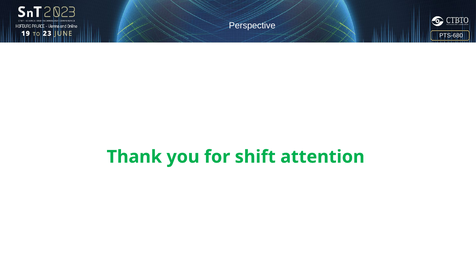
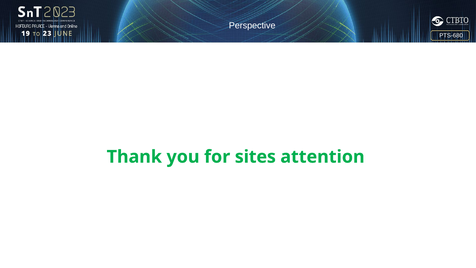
shift: shift -> sites (255, 157)
